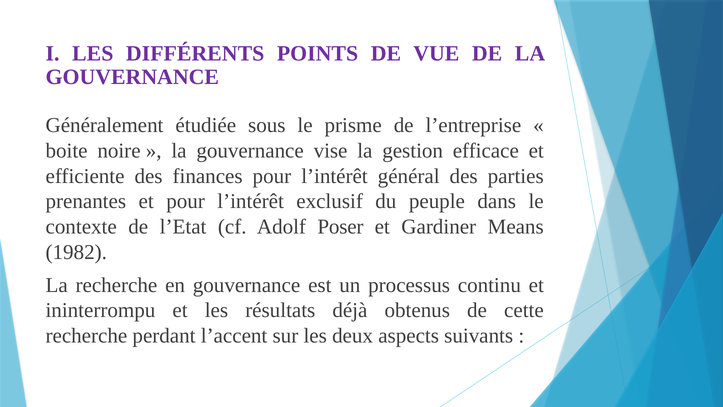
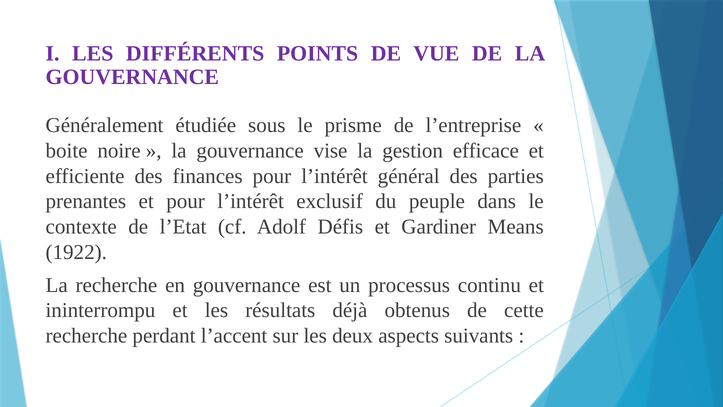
Poser: Poser -> Défis (340, 227)
1982: 1982 -> 1922 (76, 252)
